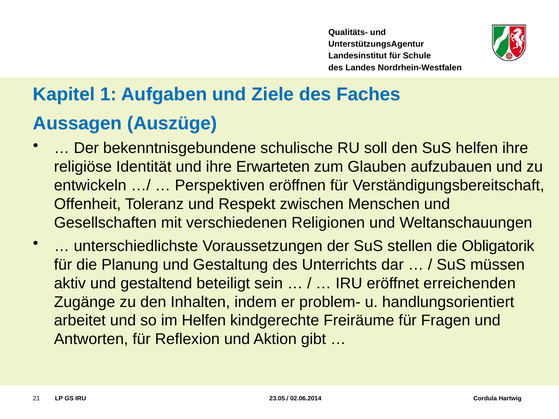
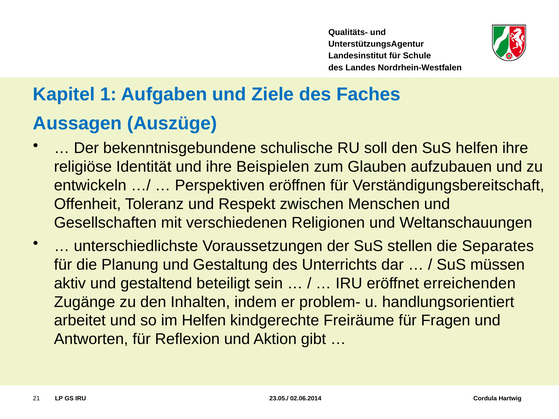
Erwarteten: Erwarteten -> Beispielen (273, 167)
Obligatorik: Obligatorik -> Separates (498, 246)
